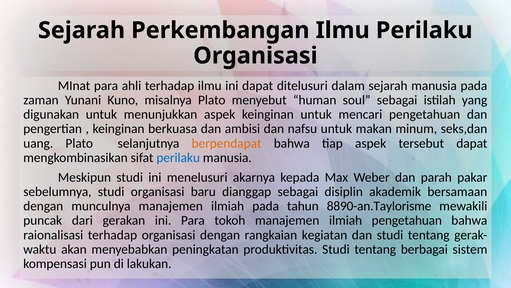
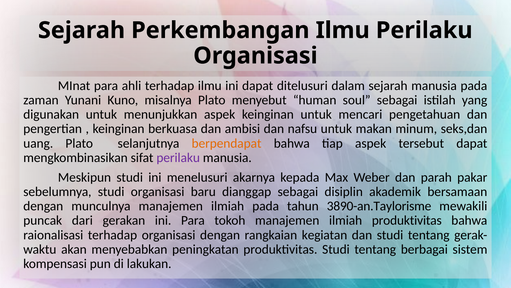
perilaku colour: blue -> purple (178, 157)
8890-an.Taylorisme: 8890-an.Taylorisme -> 3890-an.Taylorisme (379, 206)
ilmiah pengetahuan: pengetahuan -> produktivitas (407, 220)
